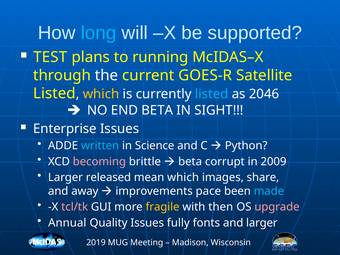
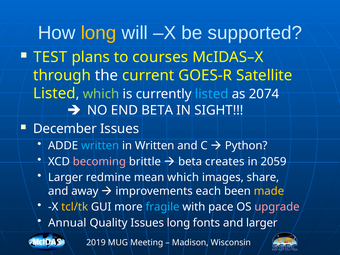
long colour: light blue -> yellow (99, 33)
running: running -> courses (160, 57)
which colour: yellow -> light green (101, 94)
2046: 2046 -> 2074 (264, 94)
Enterprise: Enterprise -> December (65, 129)
in Science: Science -> Written (155, 146)
corrupt: corrupt -> creates (225, 162)
2009: 2009 -> 2059 (273, 162)
released: released -> redmine (108, 177)
pace: pace -> each (208, 191)
made colour: light blue -> yellow (269, 191)
tcl/tk colour: pink -> yellow (75, 207)
fragile colour: yellow -> light blue (163, 207)
then: then -> pace (221, 207)
Issues fully: fully -> long (178, 223)
